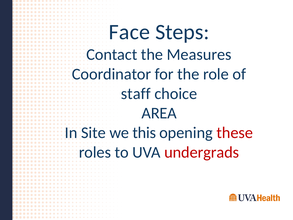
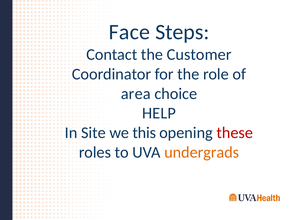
Measures: Measures -> Customer (199, 54)
staff: staff -> area (136, 94)
AREA: AREA -> HELP (159, 113)
undergrads colour: red -> orange (202, 152)
